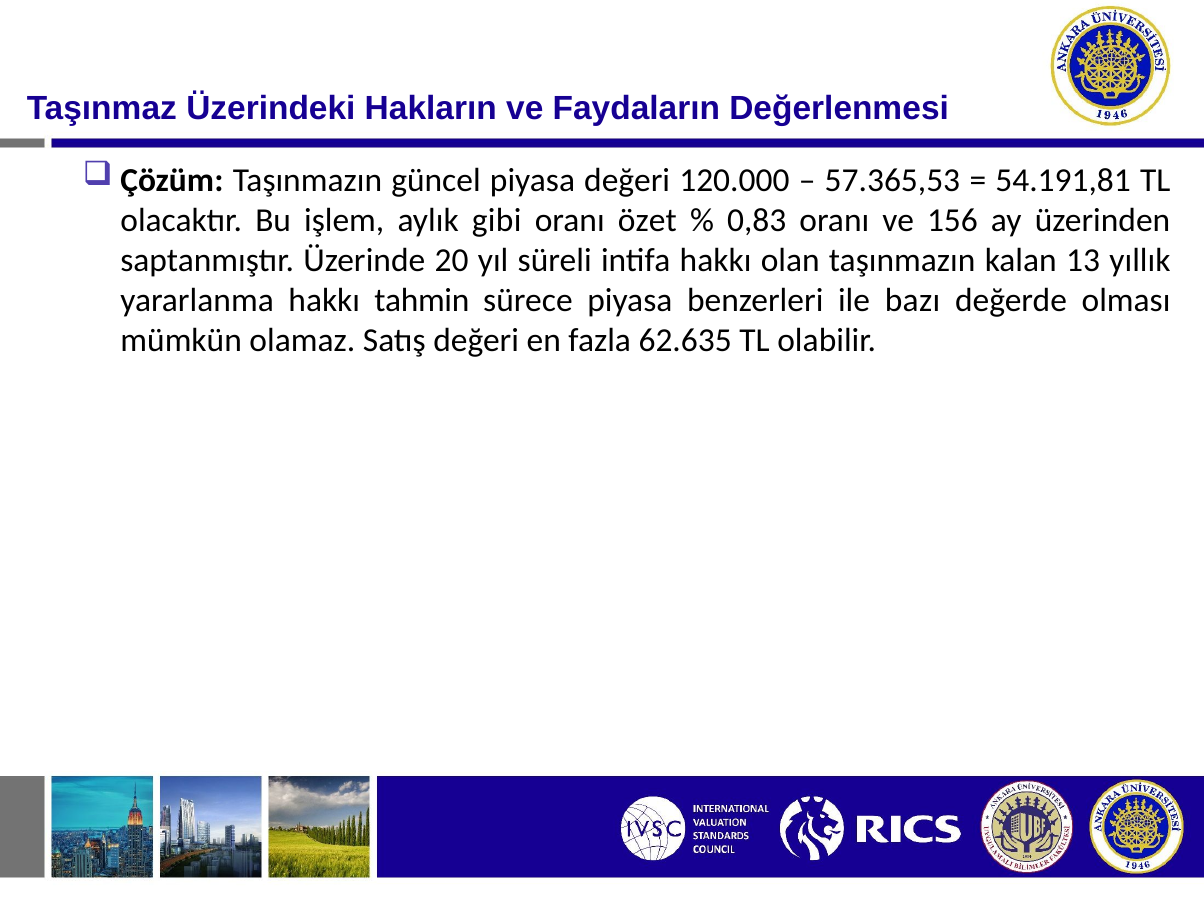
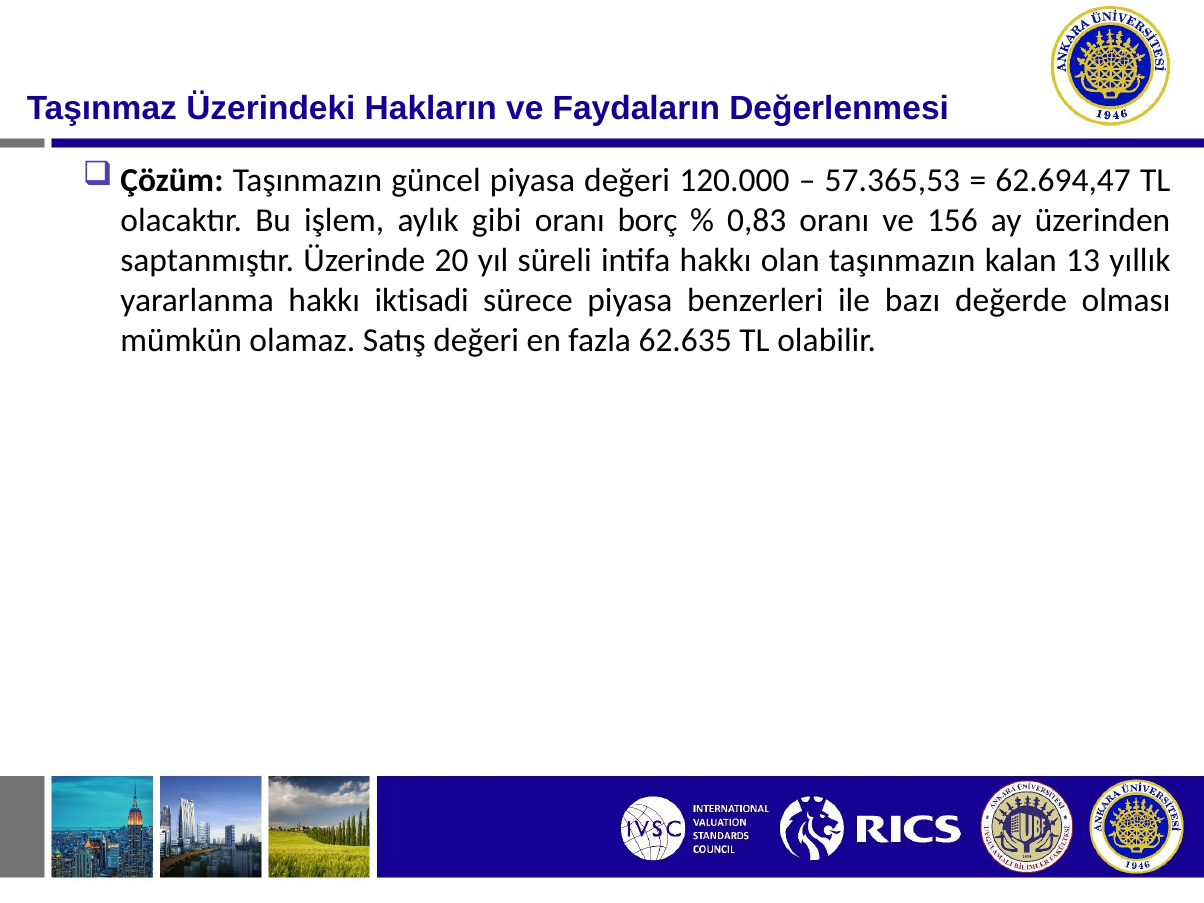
54.191,81: 54.191,81 -> 62.694,47 (1063, 180)
özet: özet -> borç (647, 220)
tahmin: tahmin -> iktisadi (422, 301)
